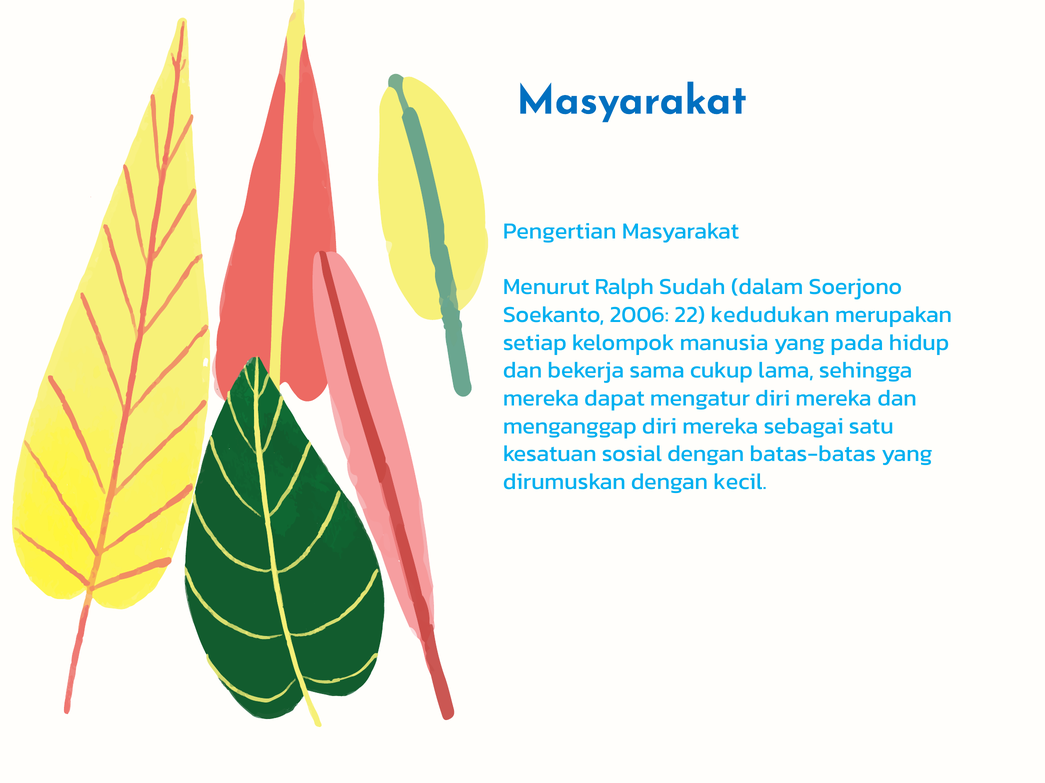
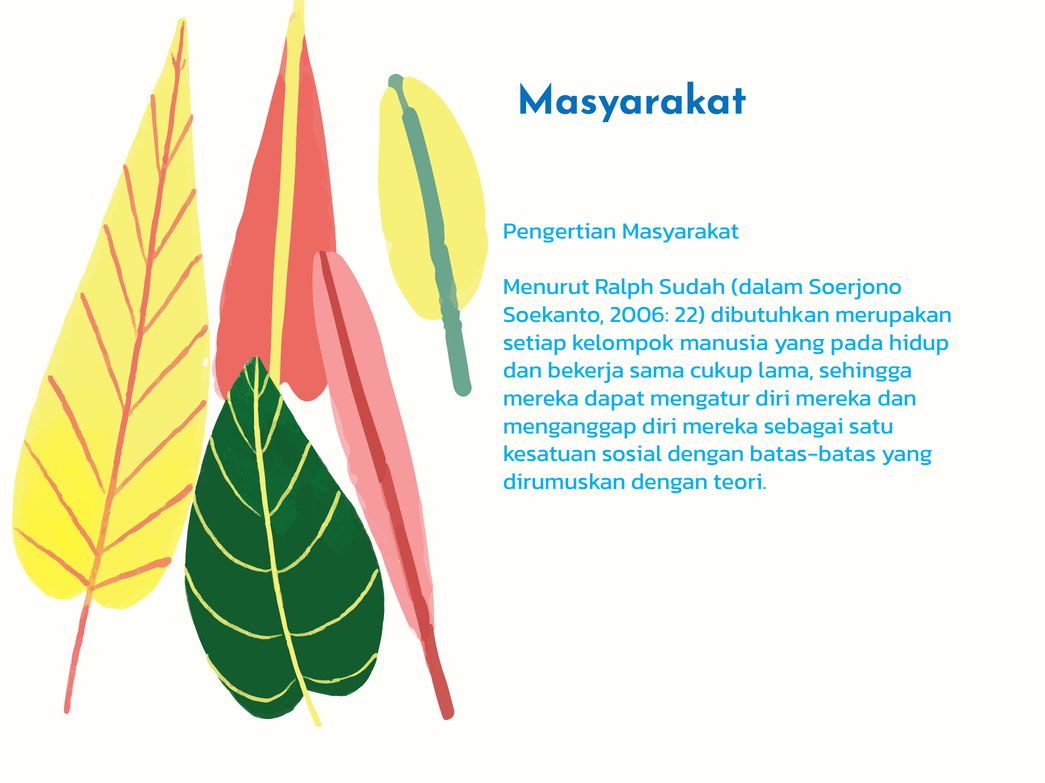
kedudukan: kedudukan -> dibutuhkan (770, 315)
kecil: kecil -> teori (740, 482)
